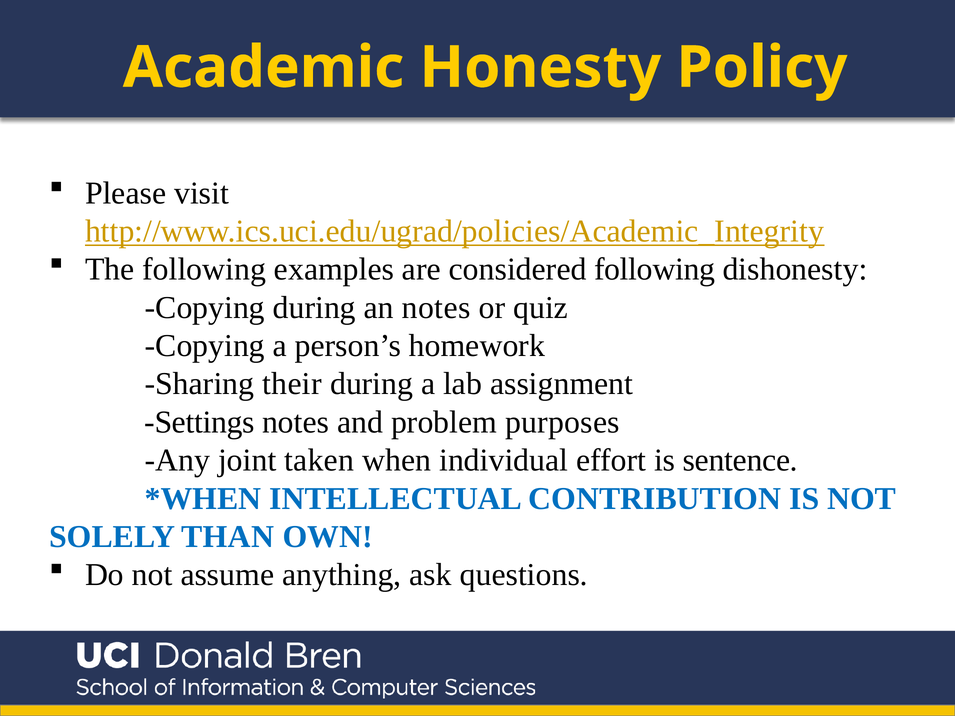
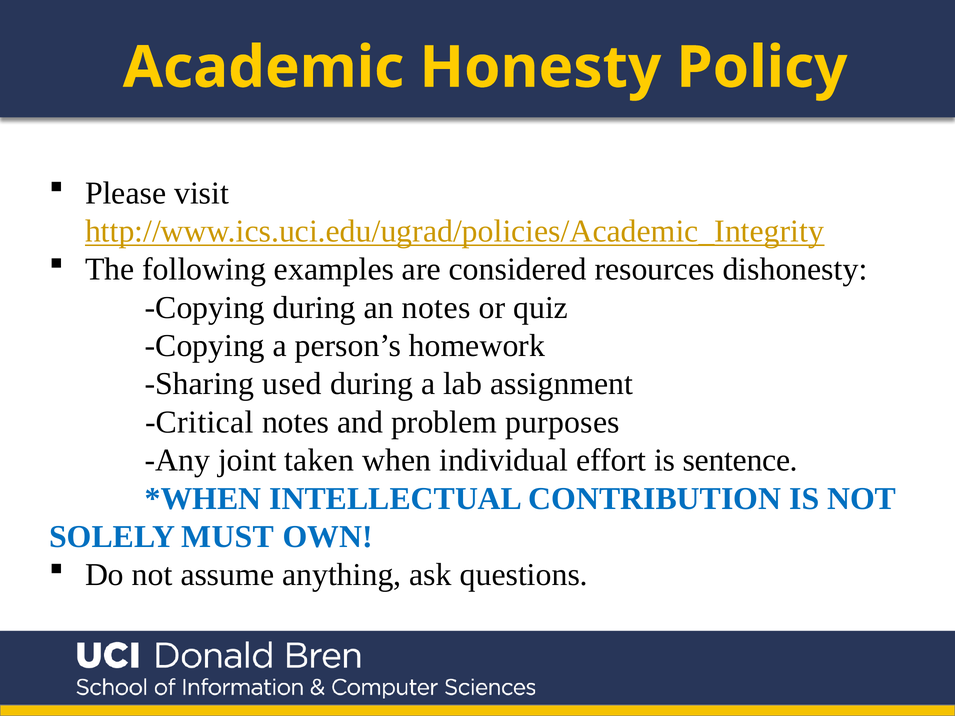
considered following: following -> resources (655, 270)
their: their -> used (292, 384)
Settings: Settings -> Critical (199, 422)
THAN: THAN -> MUST (228, 537)
